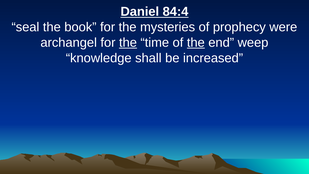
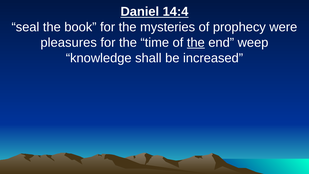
84:4: 84:4 -> 14:4 (176, 12)
archangel: archangel -> pleasures (69, 43)
the underline: present -> none (128, 43)
